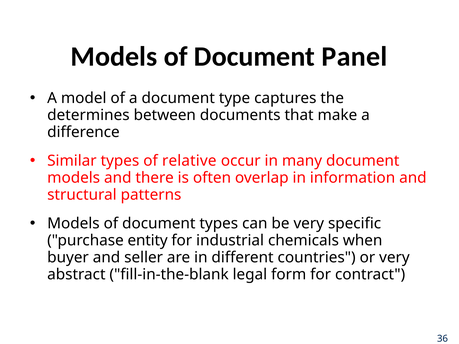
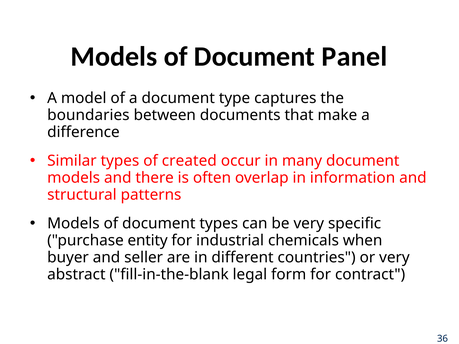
determines: determines -> boundaries (88, 115)
relative: relative -> created (189, 161)
